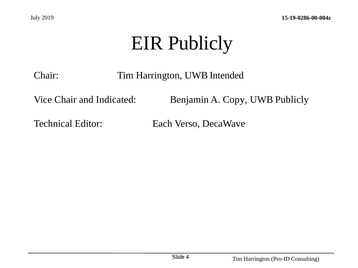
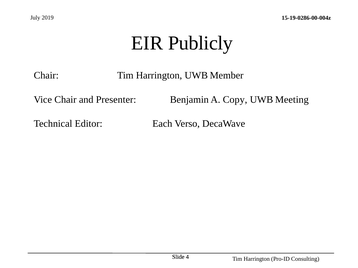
Intended: Intended -> Member (227, 76)
Indicated: Indicated -> Presenter (116, 100)
UWB Publicly: Publicly -> Meeting (292, 100)
